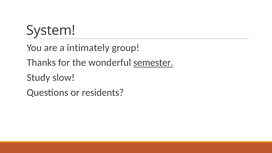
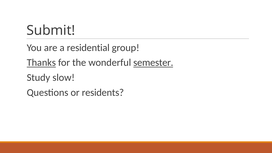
System: System -> Submit (51, 30)
intimately: intimately -> residential (88, 48)
Thanks underline: none -> present (41, 63)
